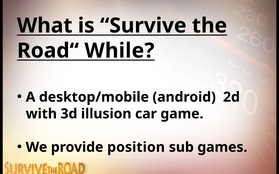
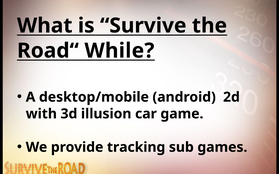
position: position -> tracking (136, 147)
